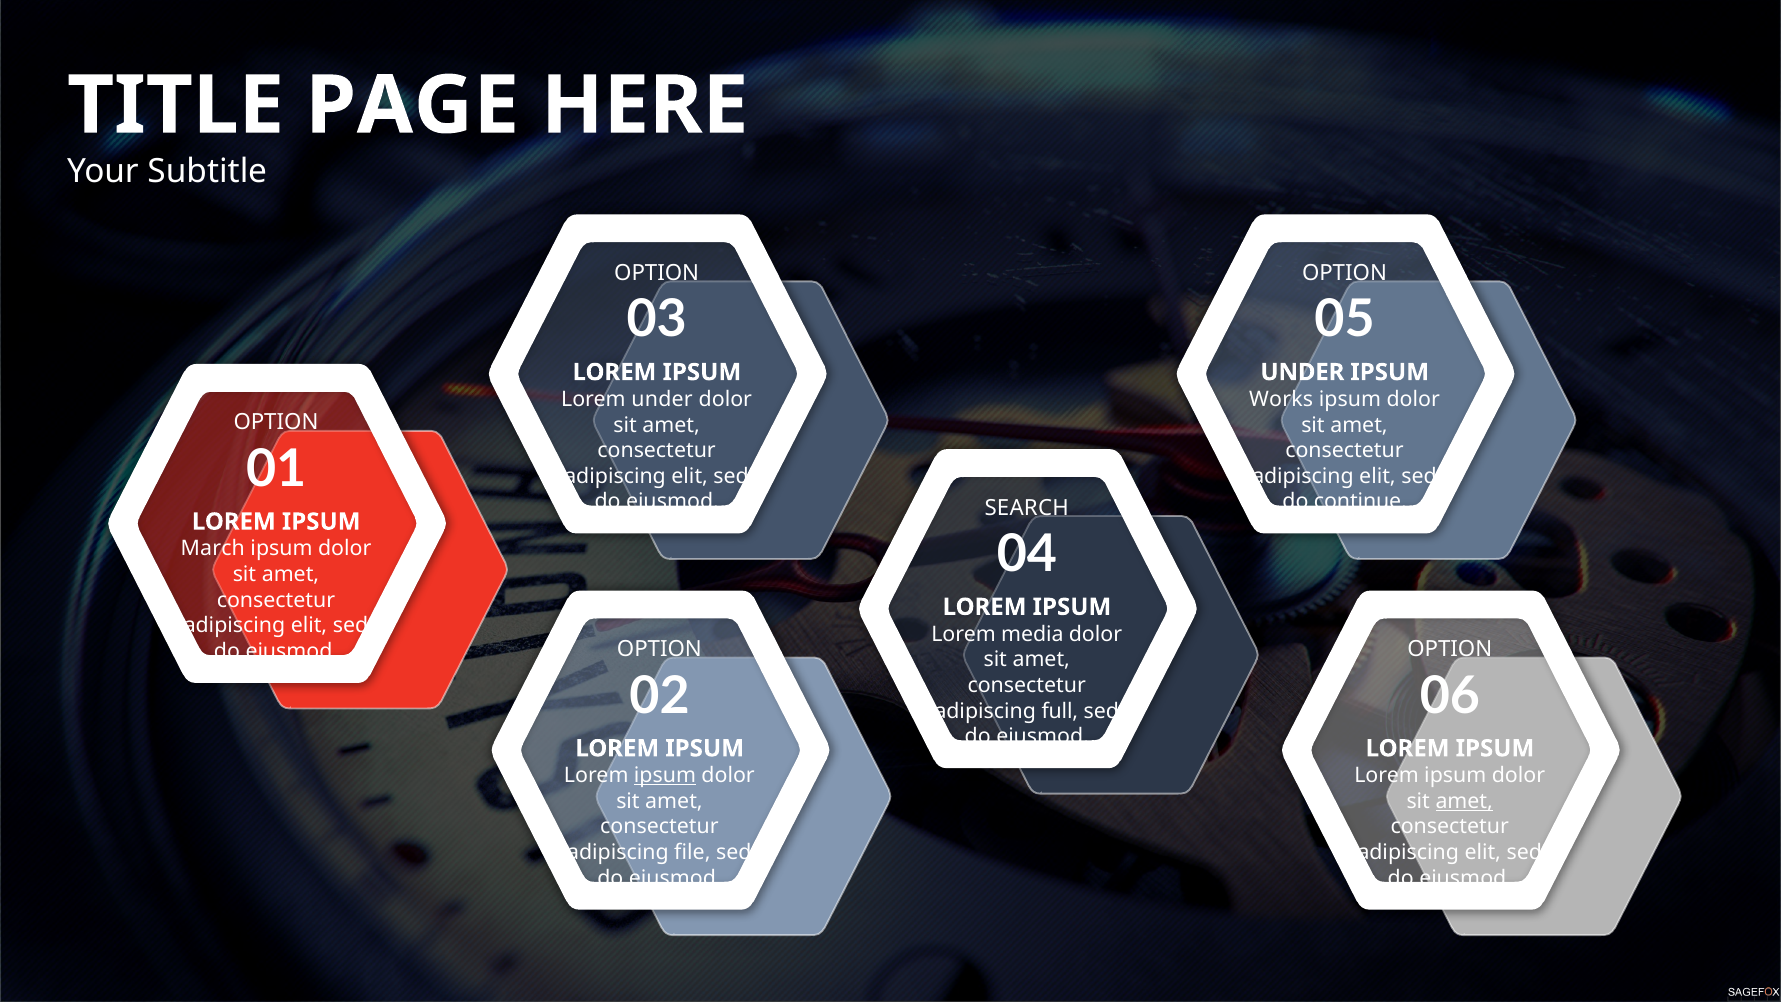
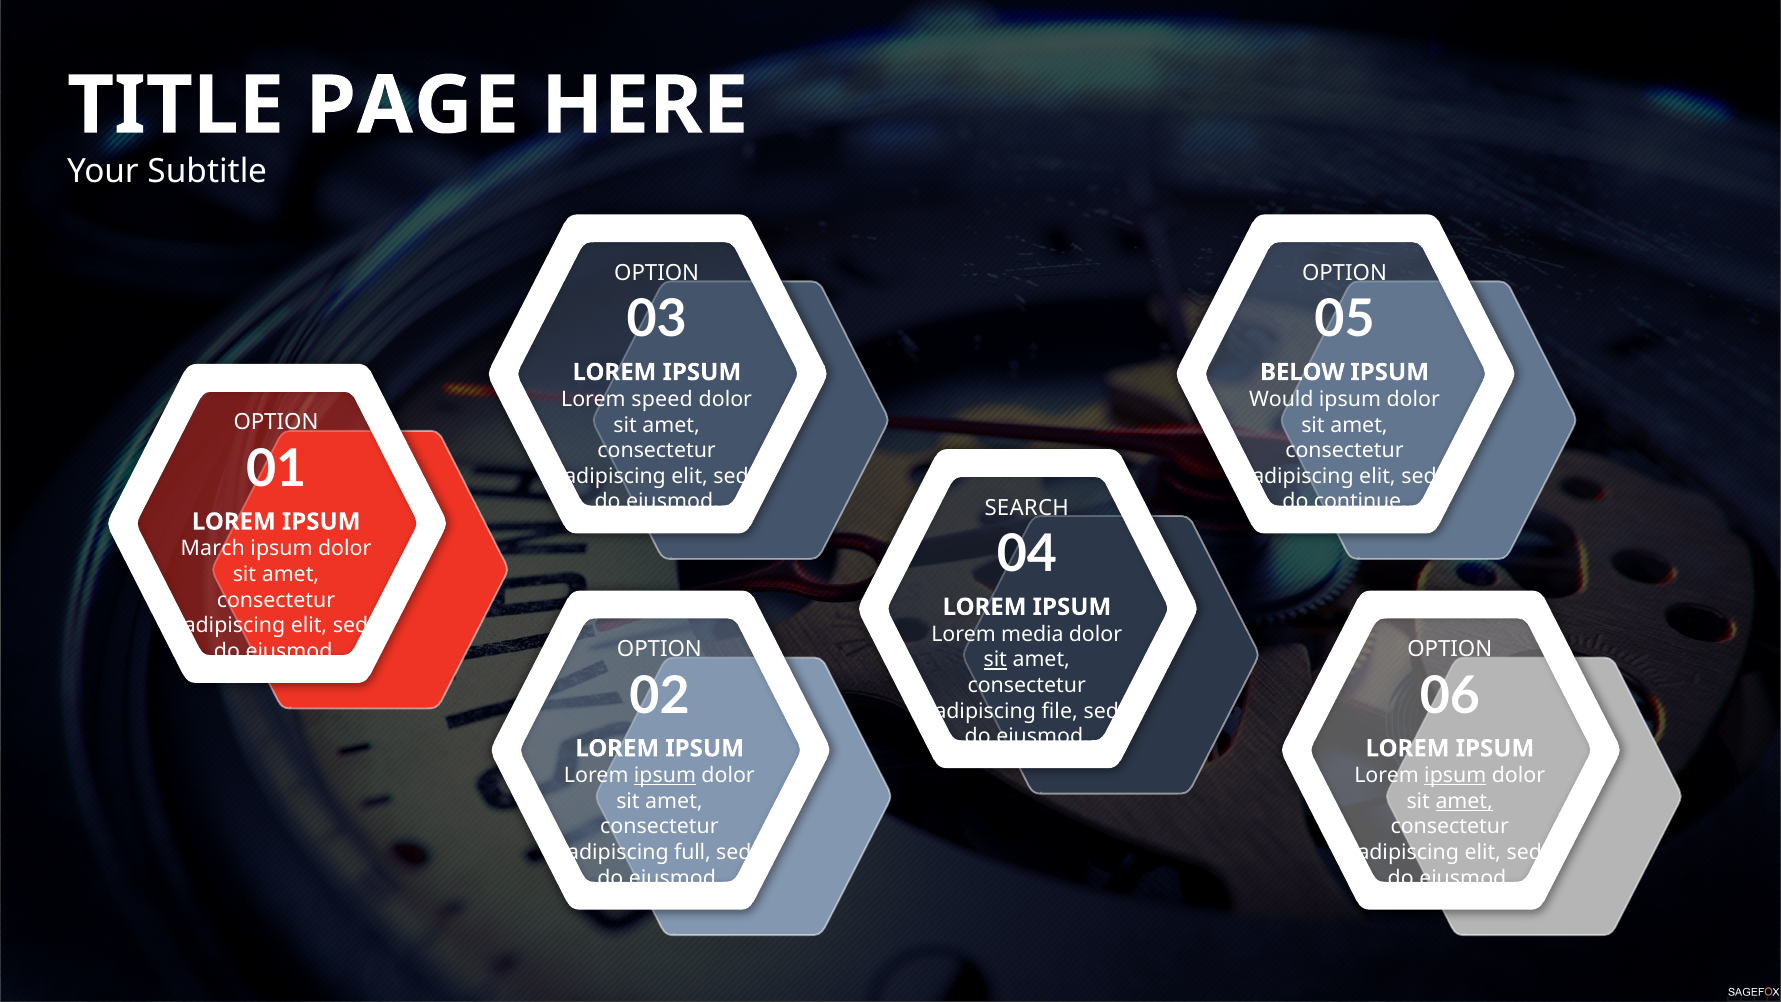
UNDER: UNDER -> BELOW (1302, 372)
Lorem under: under -> speed (662, 399)
Works: Works -> Would (1281, 399)
sit underline: none -> present (995, 660)
full: full -> file (1060, 711)
ipsum underline: none -> present (1455, 775)
file: file -> full (692, 852)
